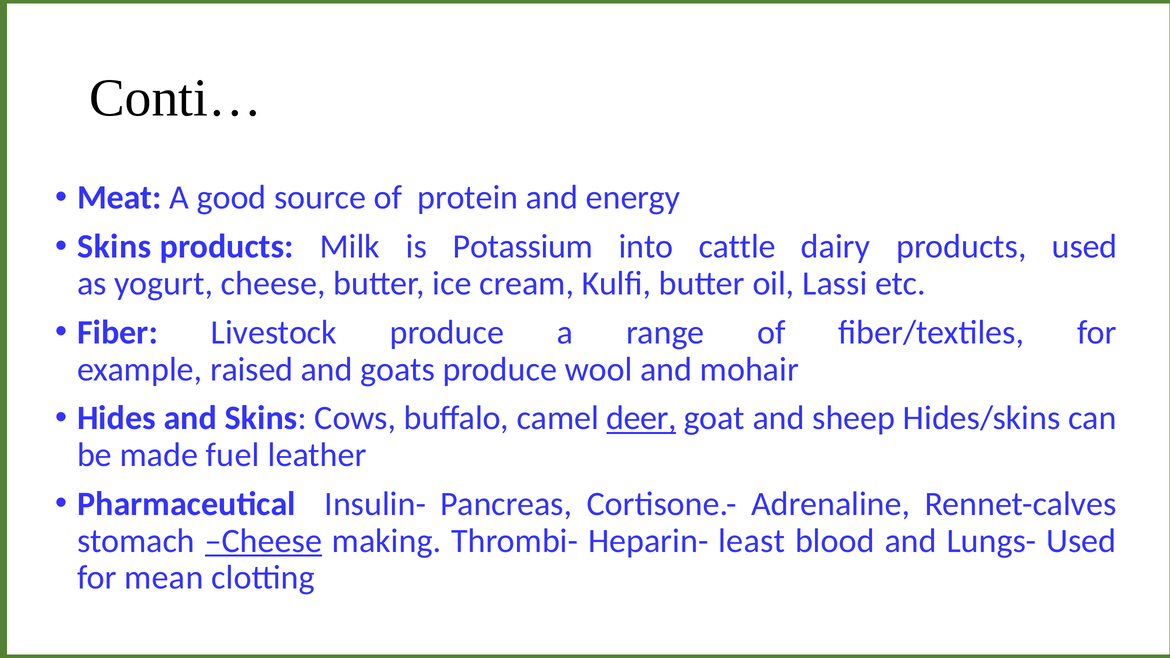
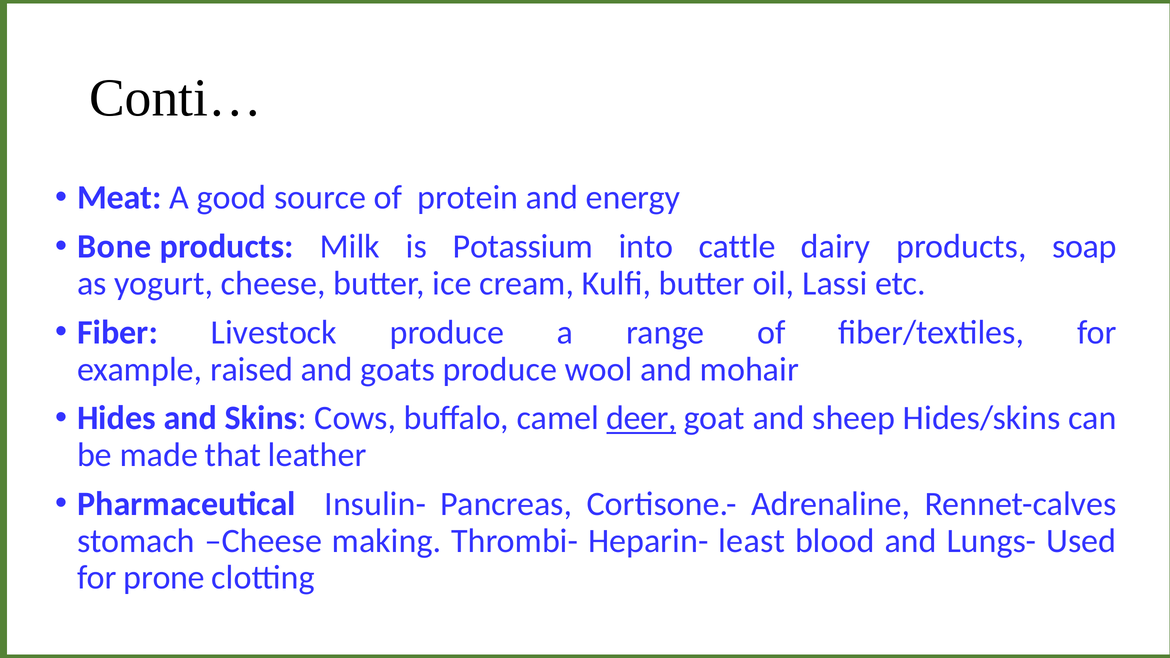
Skins: Skins -> Bone (114, 247)
products used: used -> soap (1085, 247)
fuel: fuel -> that (233, 455)
Cheese underline: present -> none (263, 541)
mean: mean -> prone (164, 578)
